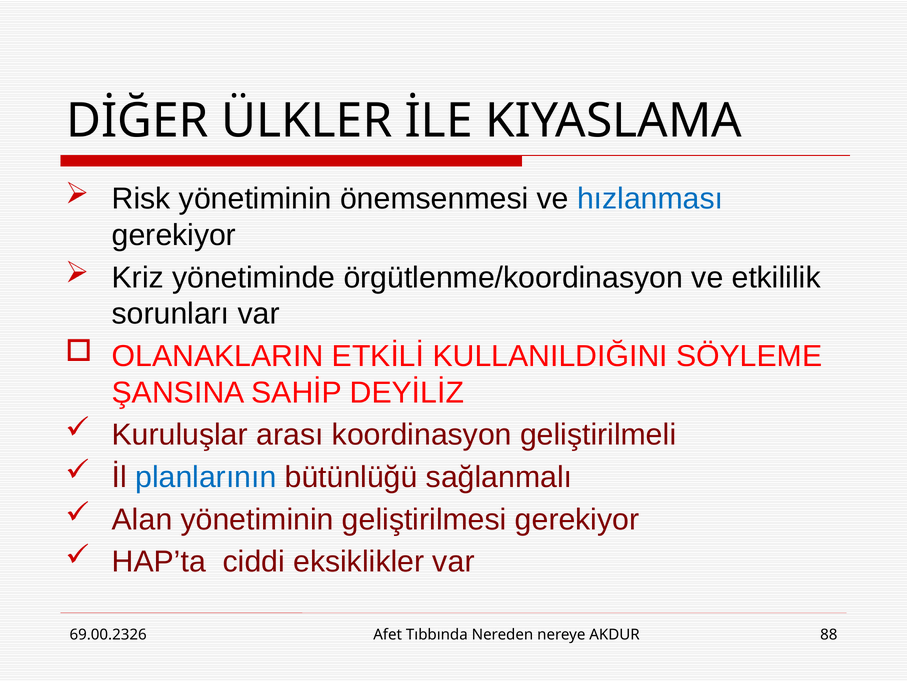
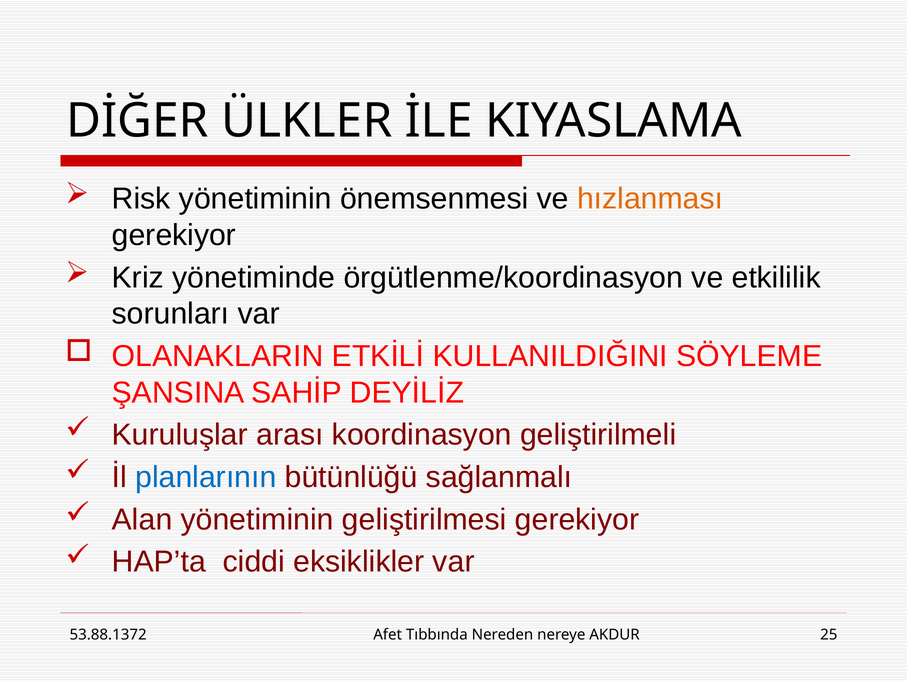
hızlanması colour: blue -> orange (650, 199)
69.00.2326: 69.00.2326 -> 53.88.1372 (108, 634)
88: 88 -> 25 (829, 634)
